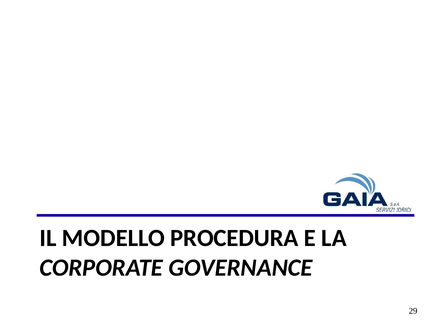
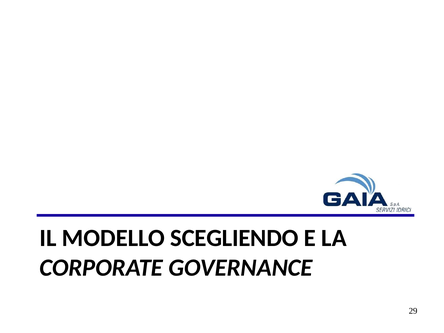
PROCEDURA: PROCEDURA -> SCEGLIENDO (234, 238)
